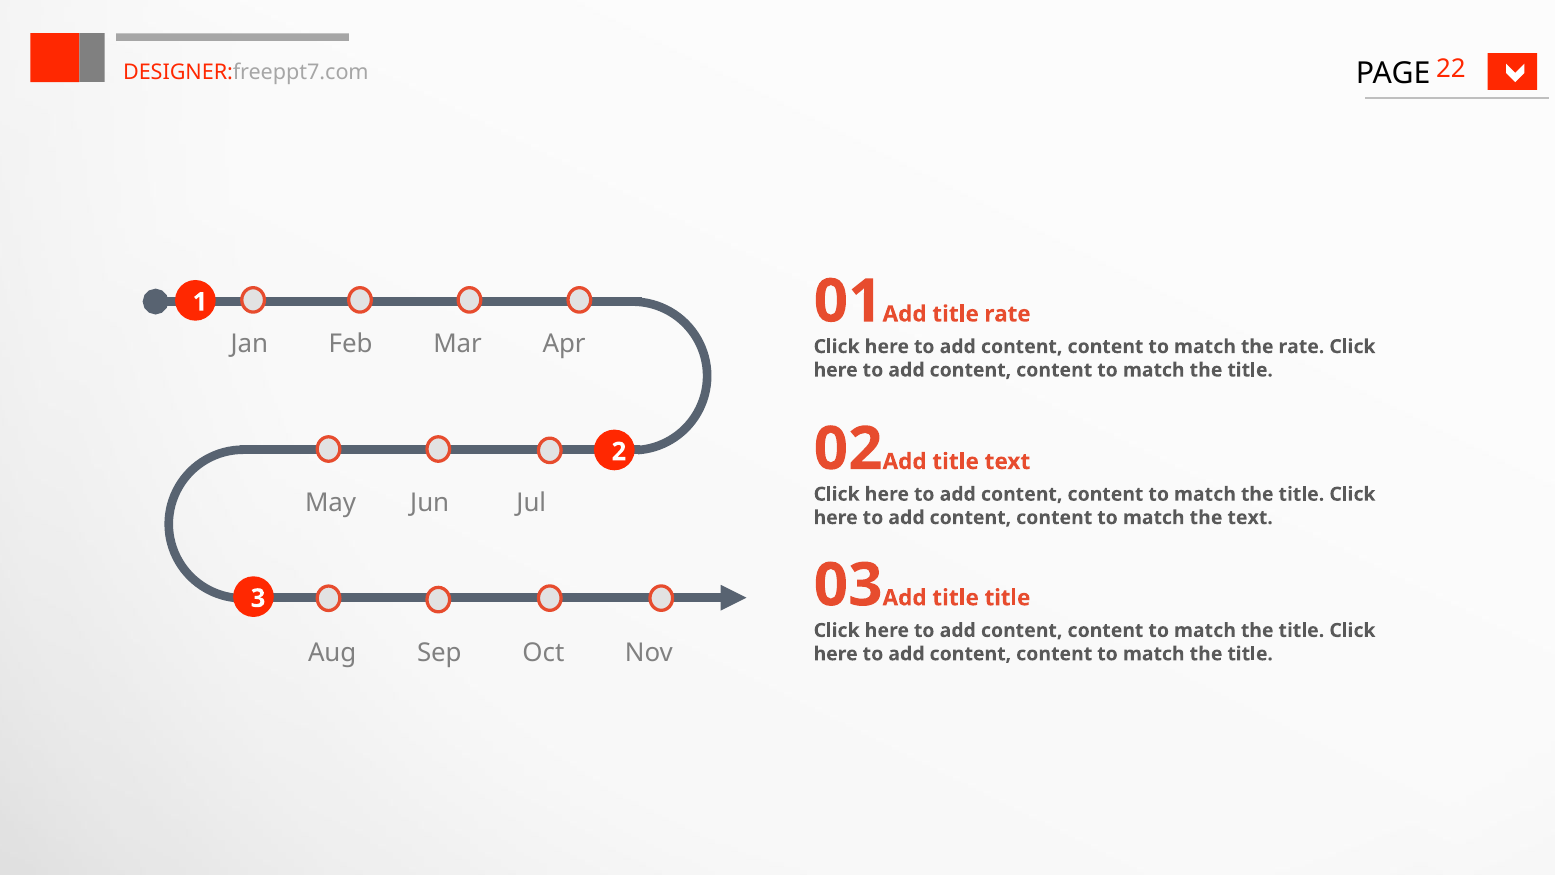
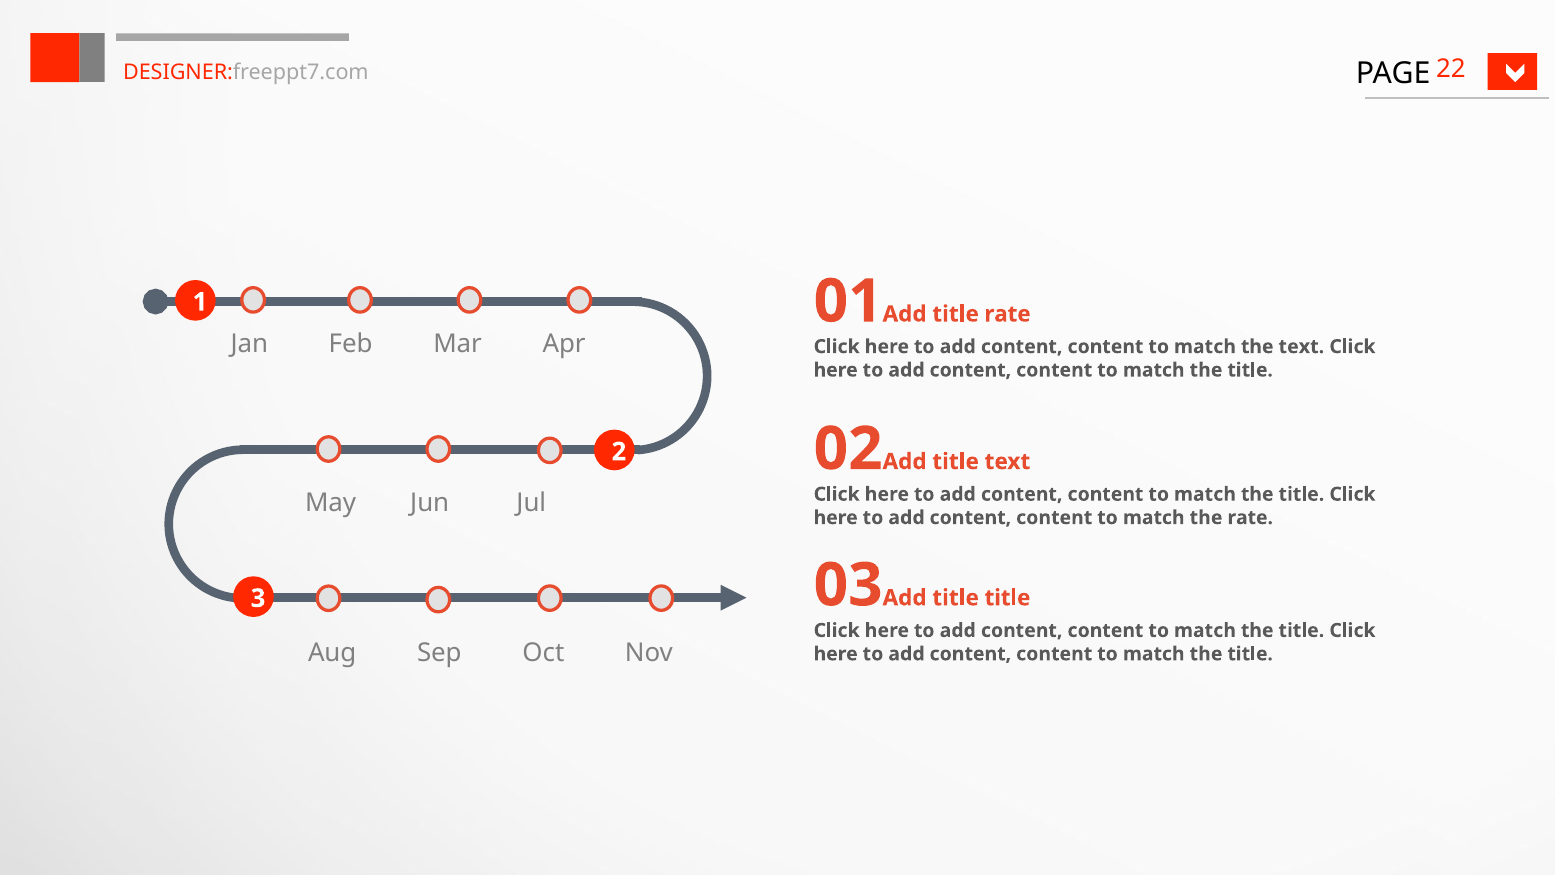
the rate: rate -> text (1301, 347)
the text: text -> rate (1250, 518)
